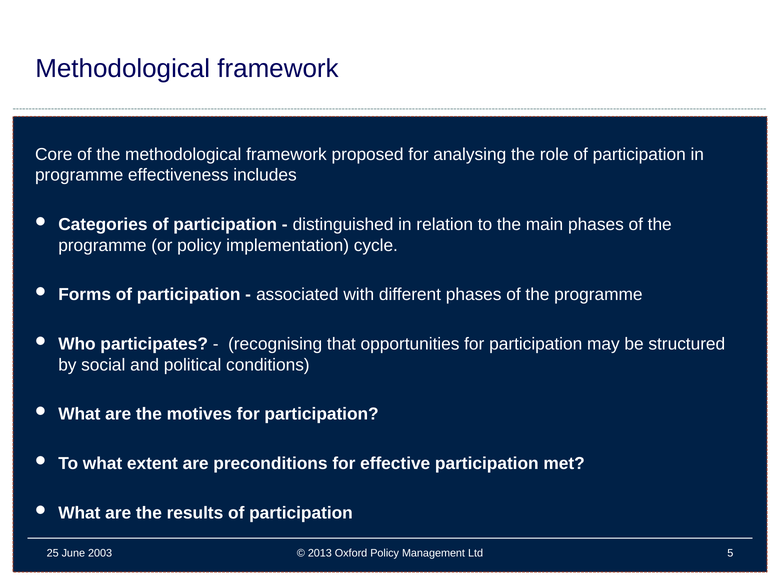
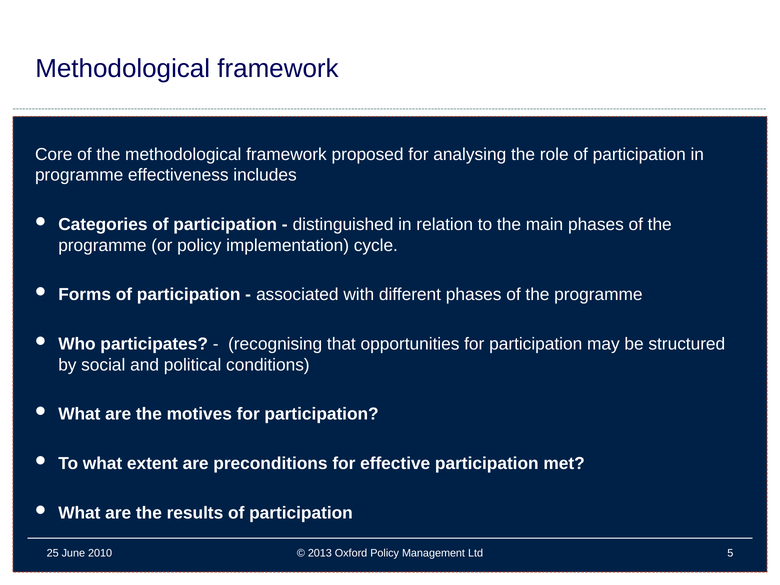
2003: 2003 -> 2010 (100, 553)
